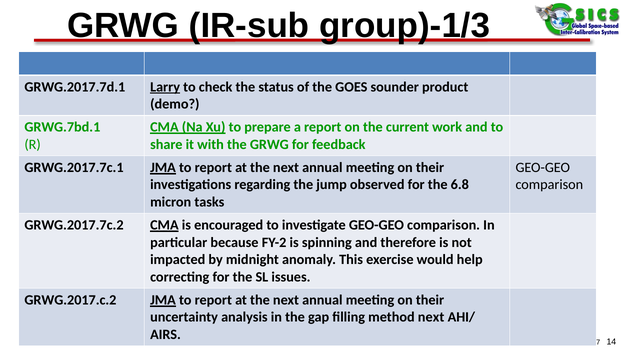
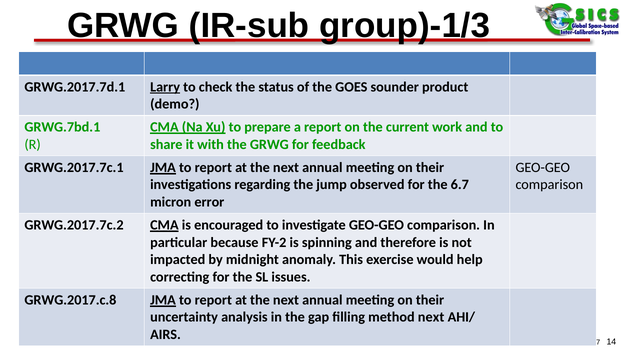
6.8: 6.8 -> 6.7 (460, 185)
tasks: tasks -> error (209, 202)
GRWG.2017.c.2: GRWG.2017.c.2 -> GRWG.2017.c.8 (70, 300)
